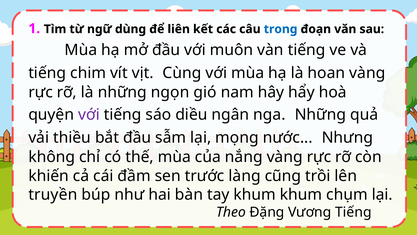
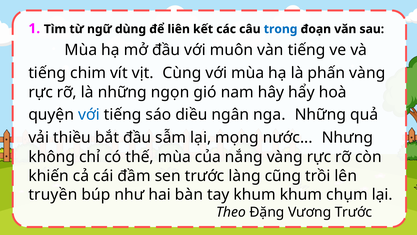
hoan: hoan -> phấn (326, 73)
với colour: purple -> blue (89, 114)
Vương Tiếng: Tiếng -> Trước (353, 212)
